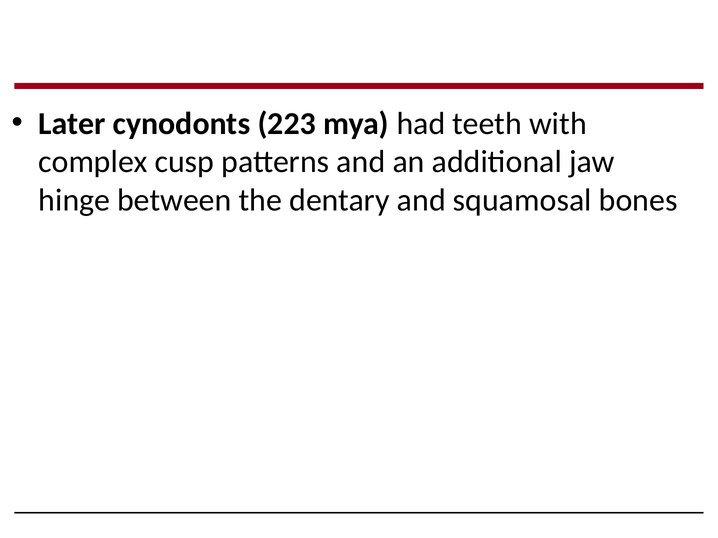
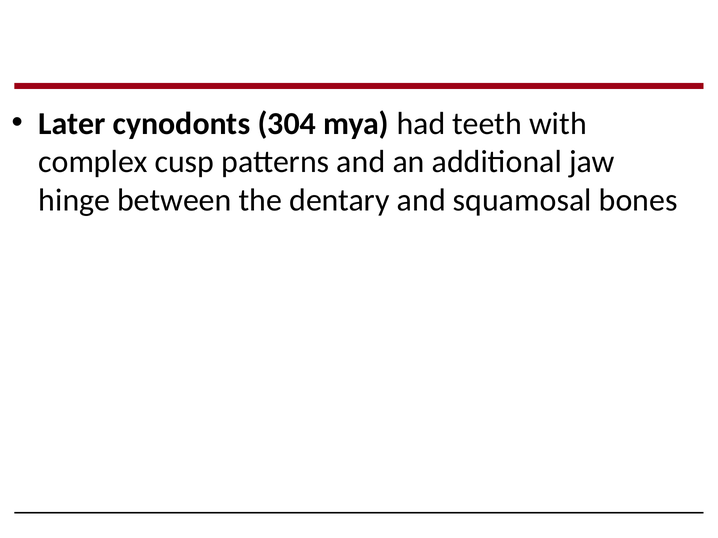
223: 223 -> 304 (287, 124)
